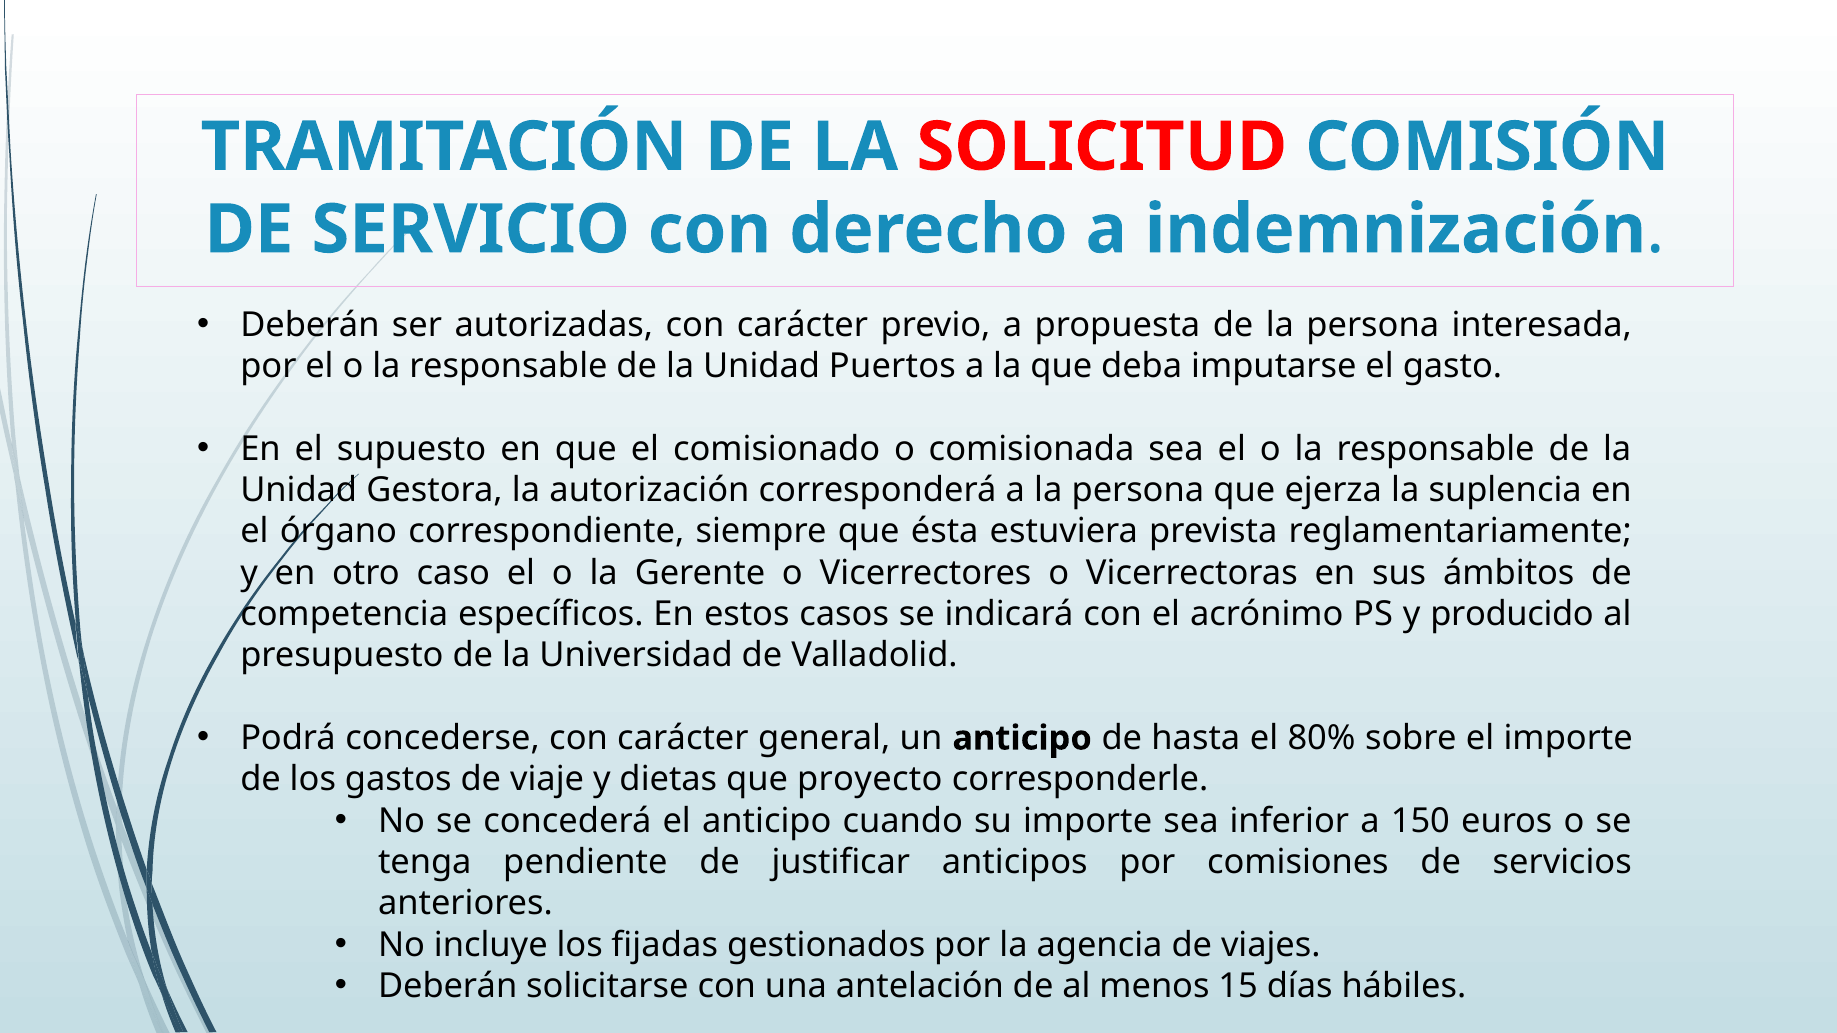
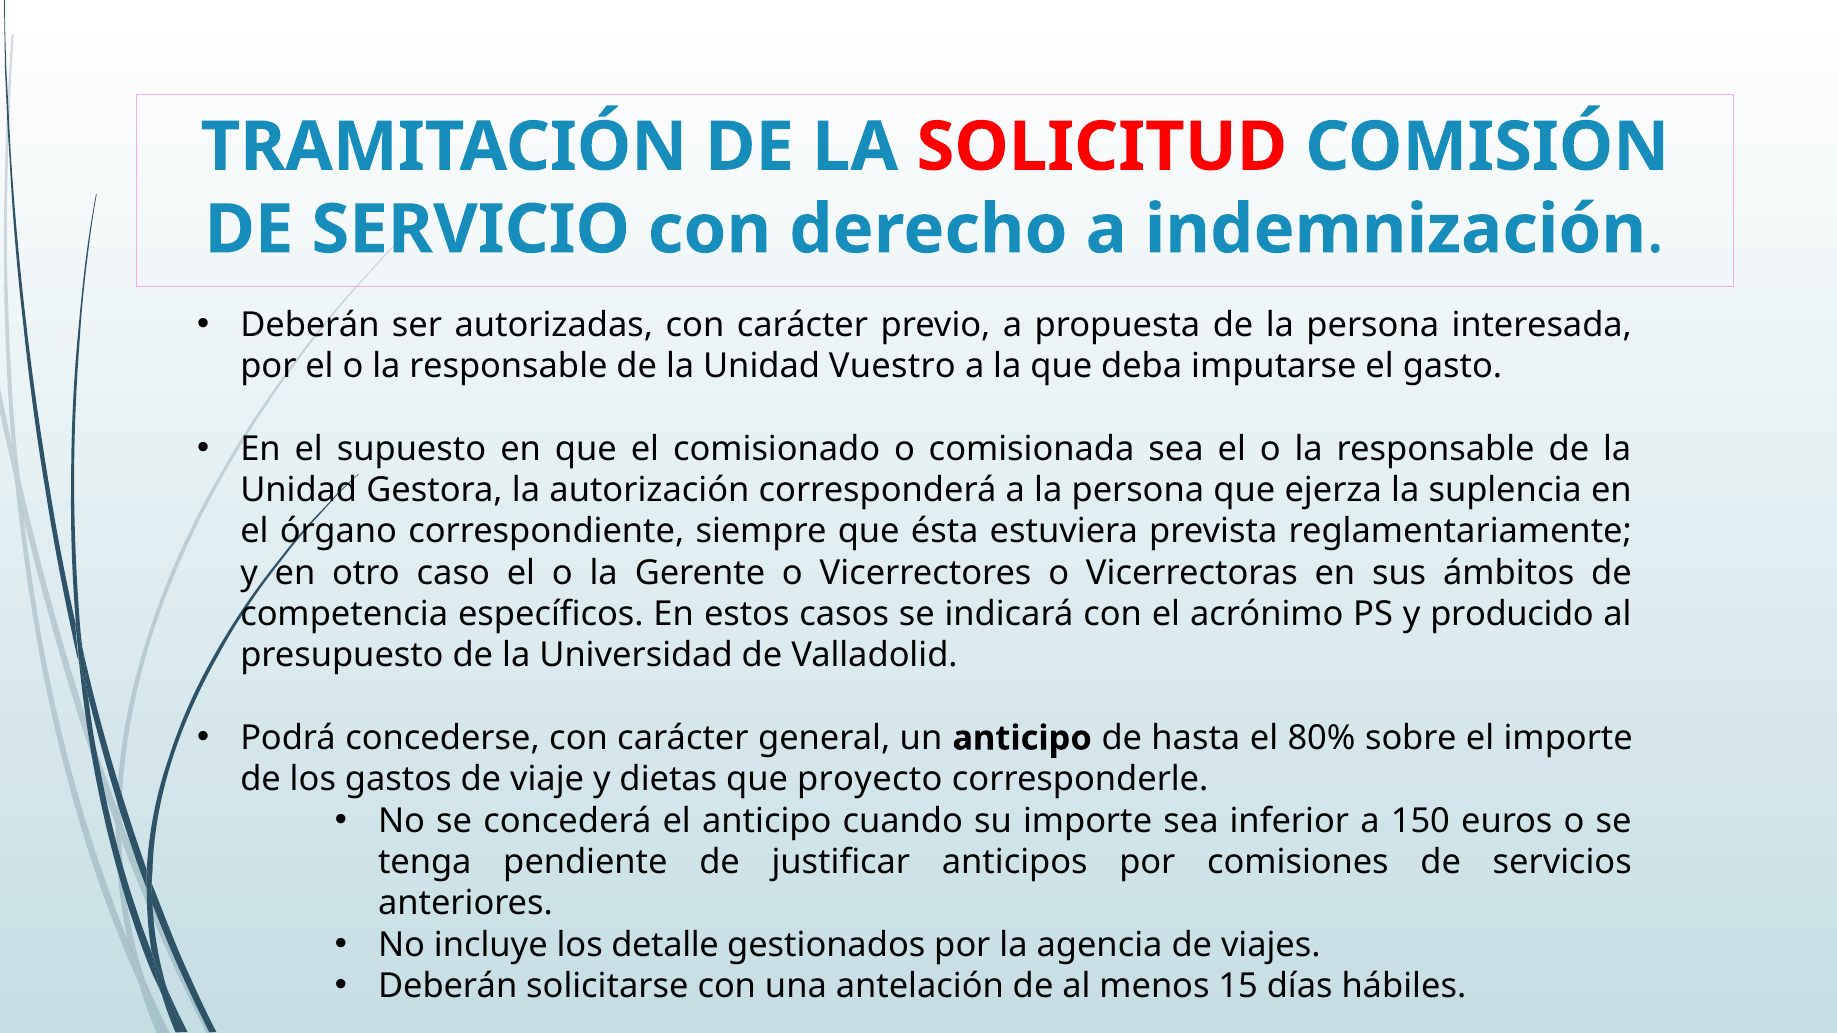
Puertos: Puertos -> Vuestro (892, 366)
fijadas: fijadas -> detalle (665, 945)
